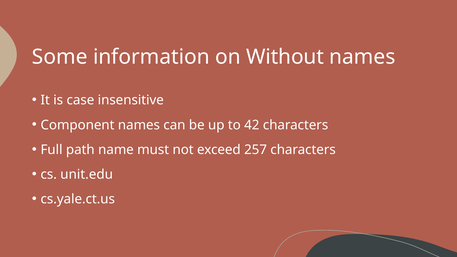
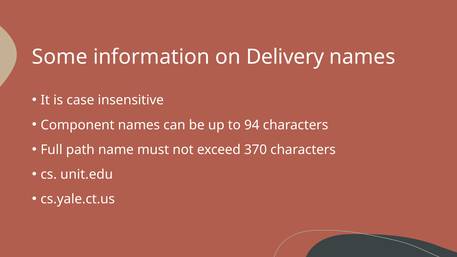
Without: Without -> Delivery (285, 57)
42: 42 -> 94 (252, 125)
257: 257 -> 370 (256, 150)
